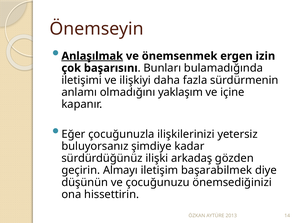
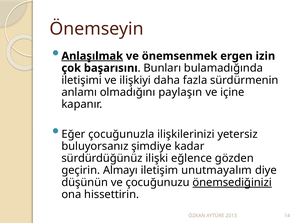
yaklaşım: yaklaşım -> paylaşın (180, 92)
arkadaş: arkadaş -> eğlence (192, 158)
başarabilmek: başarabilmek -> unutmayalım (217, 170)
önemsediğinizi underline: none -> present (232, 182)
